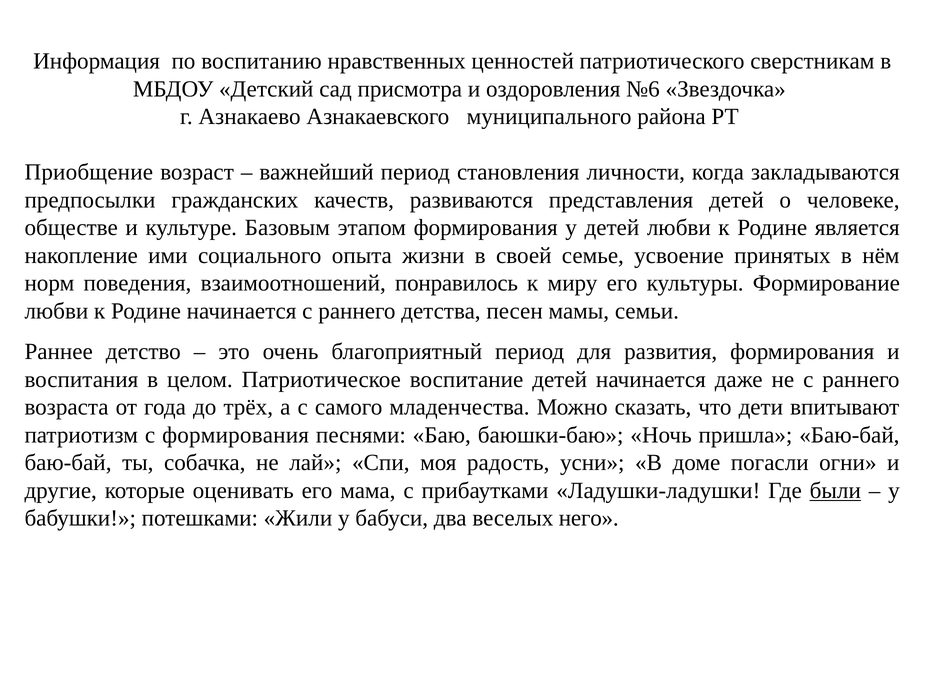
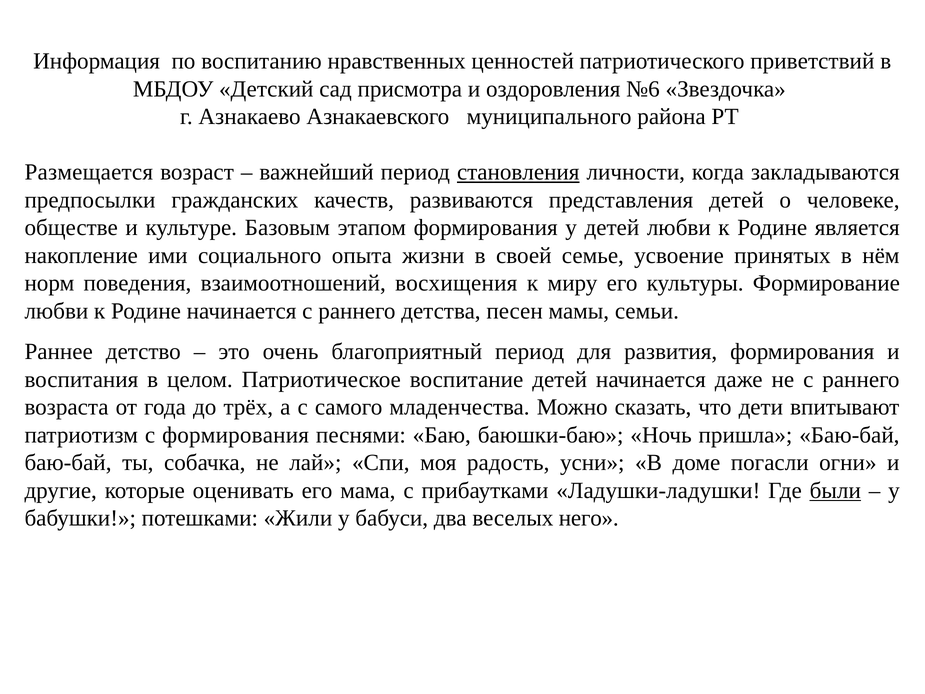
сверстникам: сверстникам -> приветствий (812, 61)
Приобщение: Приобщение -> Размещается (89, 172)
становления underline: none -> present (518, 172)
понравилось: понравилось -> восхищения (456, 283)
